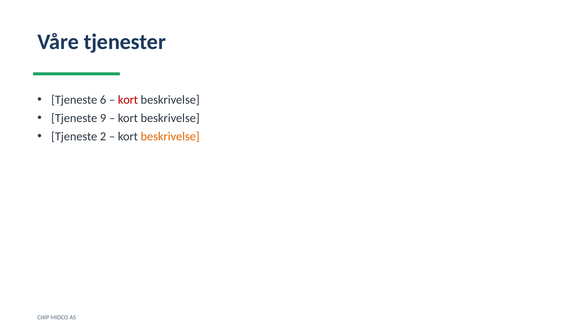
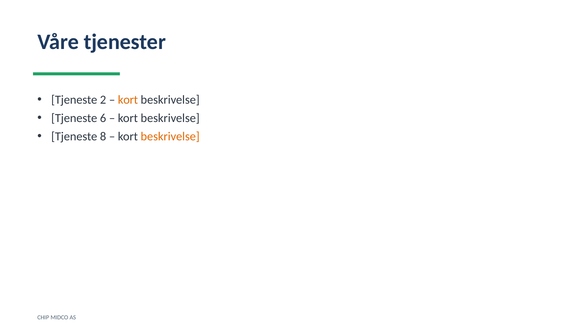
6: 6 -> 2 (103, 100)
kort colour: red -> orange (128, 100)
9: 9 -> 6 (103, 118)
2: 2 -> 8 (103, 136)
